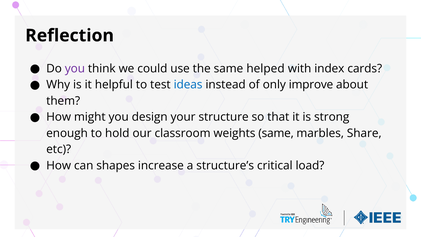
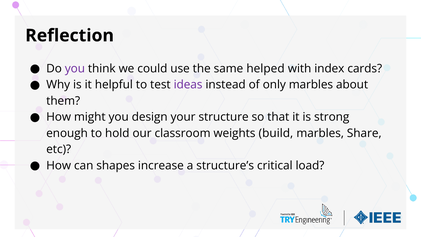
ideas colour: blue -> purple (188, 85)
only improve: improve -> marbles (311, 85)
weights same: same -> build (276, 133)
